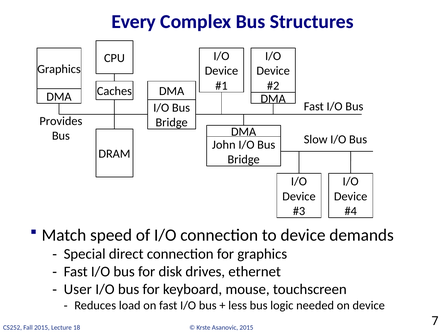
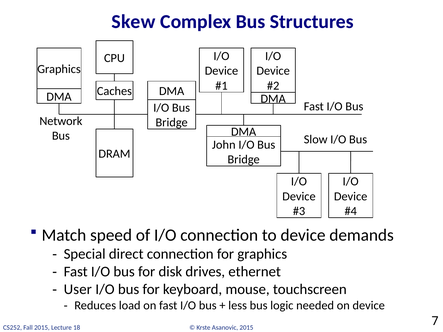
Every: Every -> Skew (133, 22)
Provides: Provides -> Network (61, 121)
